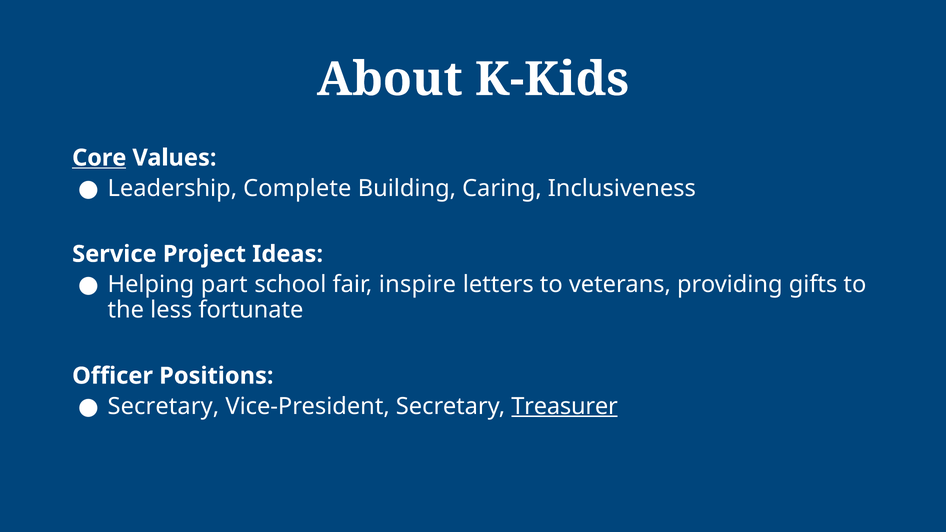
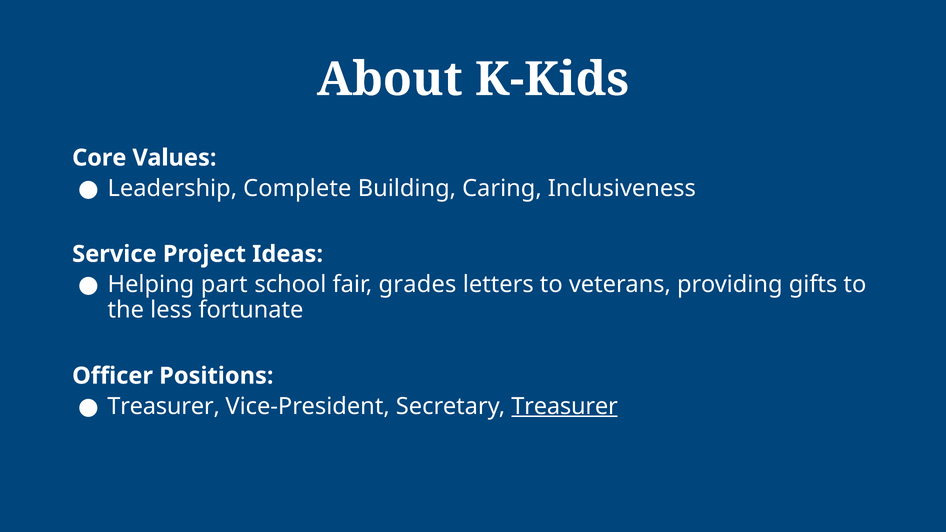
Core underline: present -> none (99, 158)
inspire: inspire -> grades (417, 285)
Secretary: Secretary -> Treasurer (164, 406)
